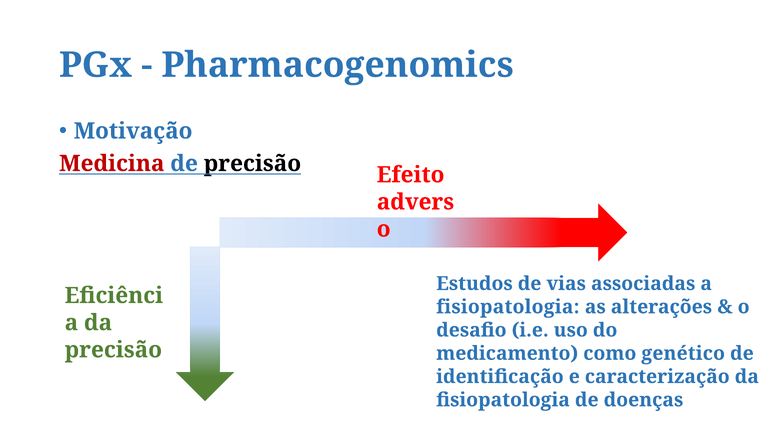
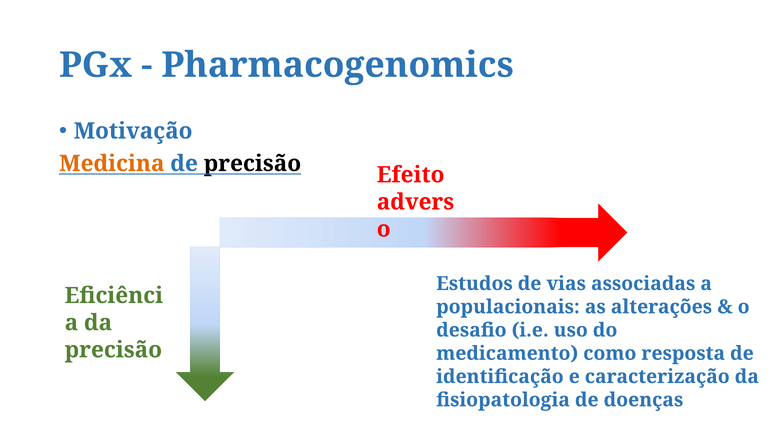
Medicina colour: red -> orange (112, 164)
fisiopatologia: fisiopatologia -> populacionais (508, 307)
genético: genético -> resposta (683, 353)
